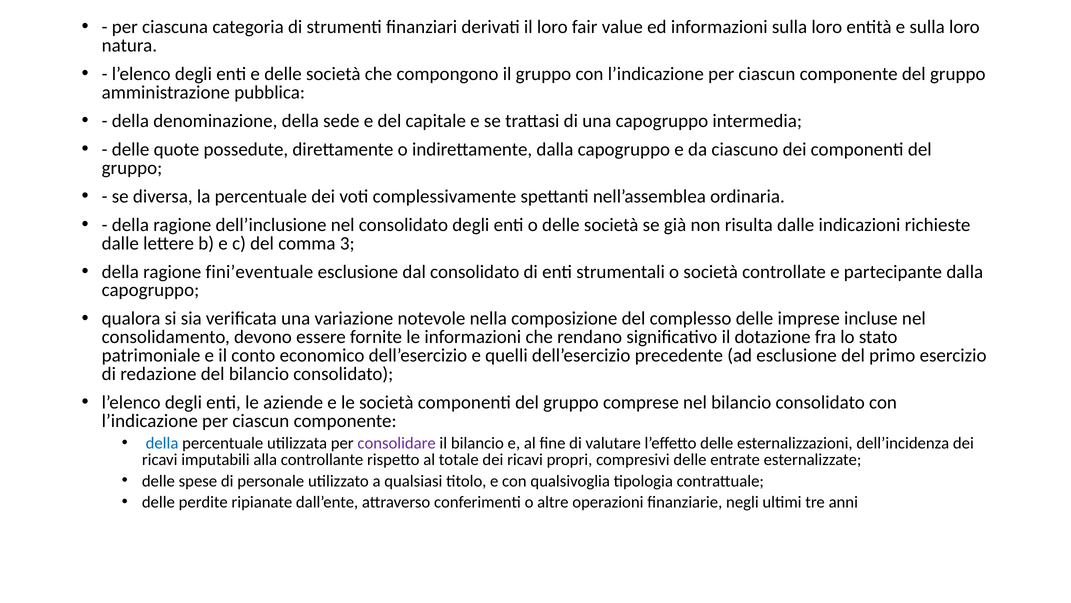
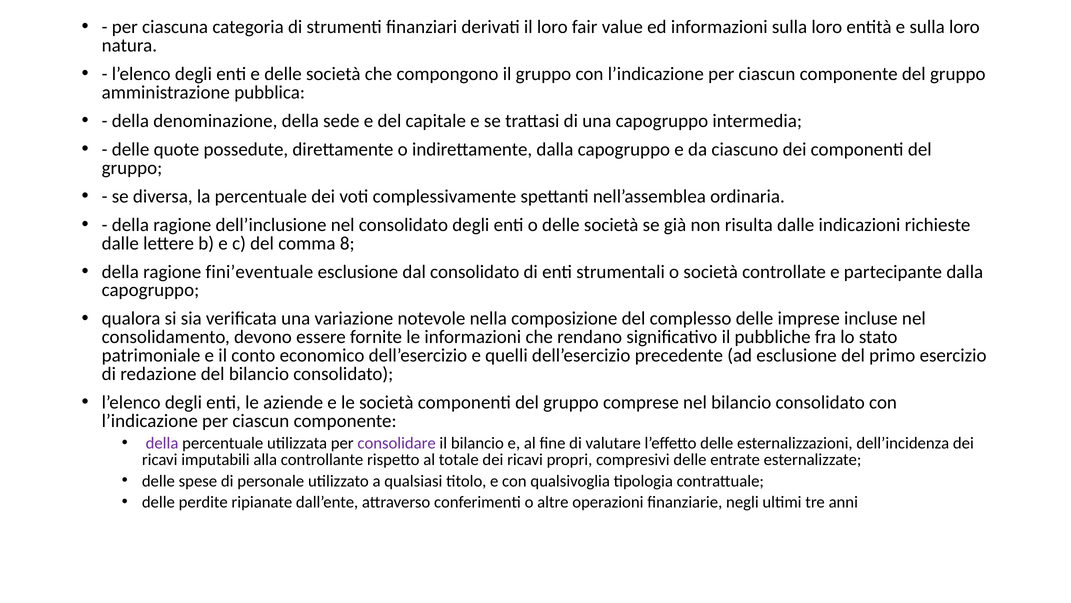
3: 3 -> 8 (347, 243)
dotazione: dotazione -> pubbliche (773, 337)
della colour: blue -> purple (162, 443)
